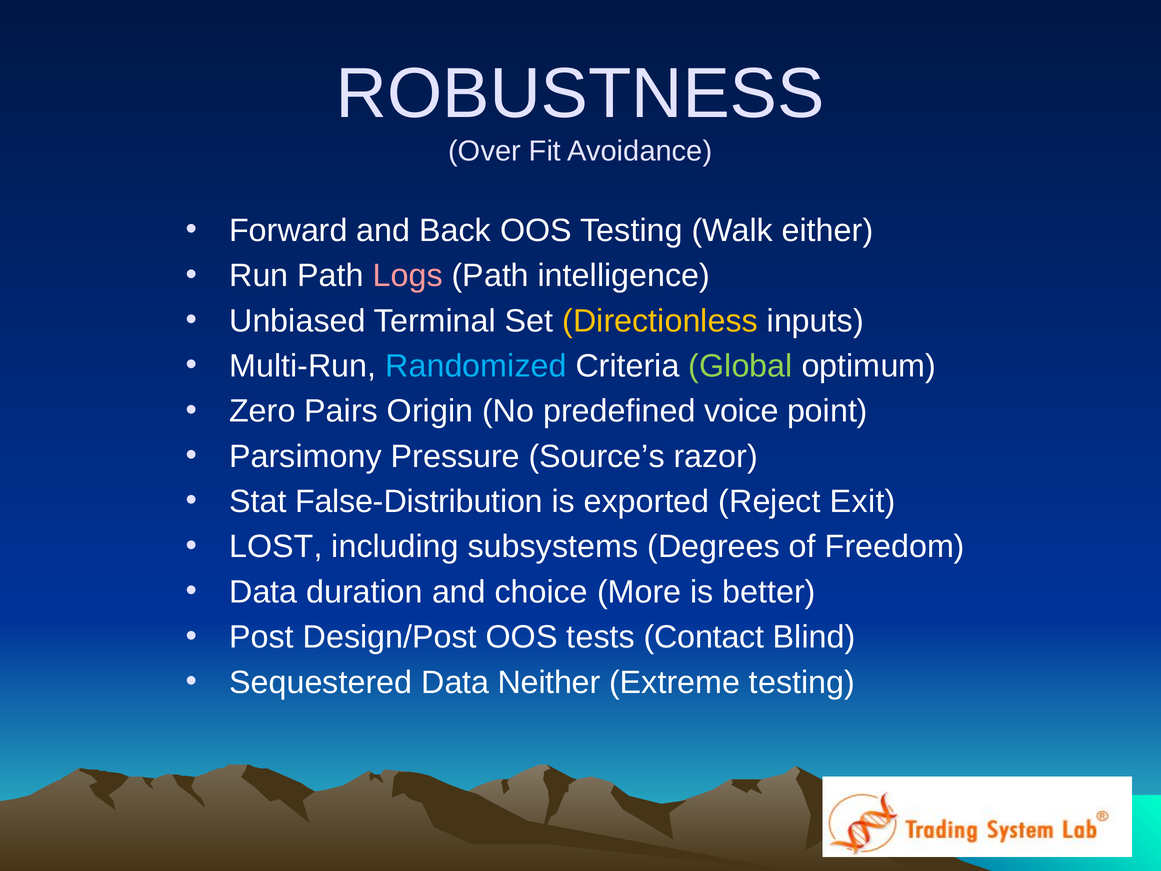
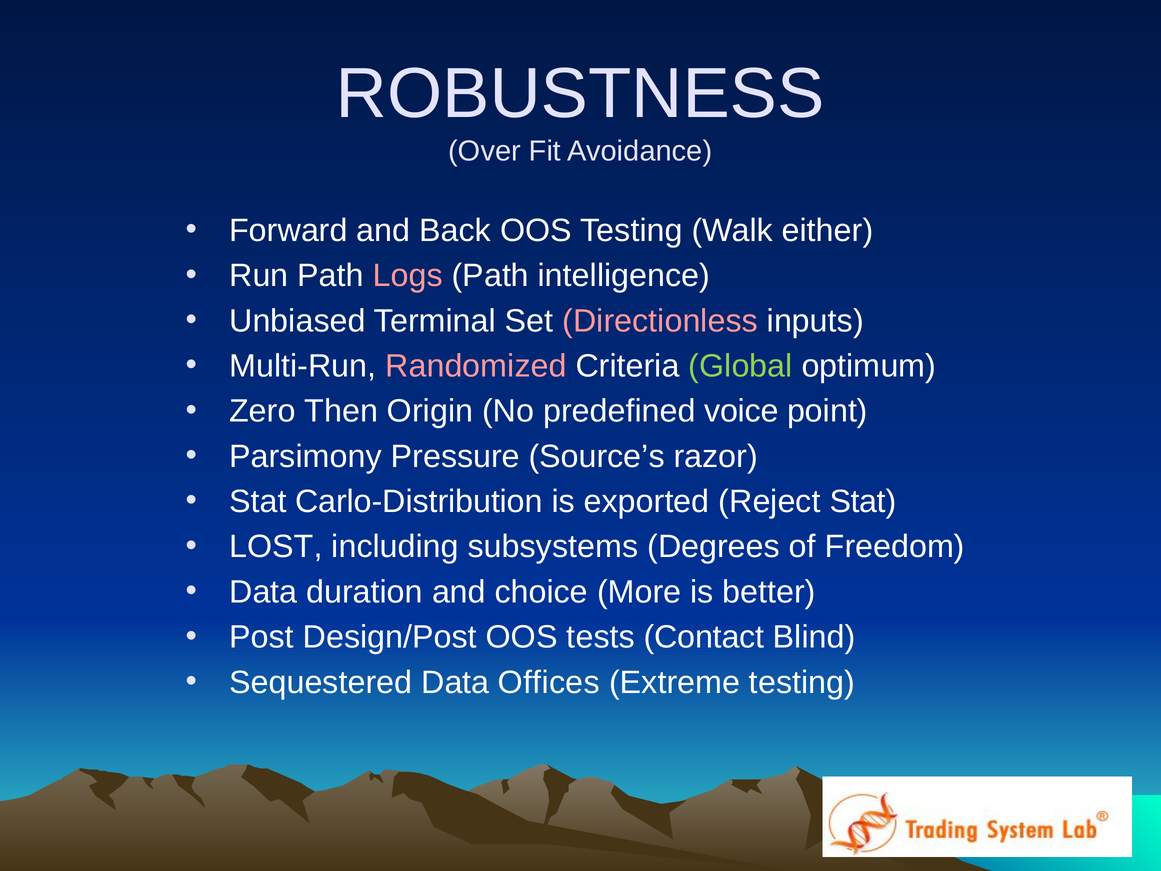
Directionless colour: yellow -> pink (660, 321)
Randomized colour: light blue -> pink (476, 366)
Pairs: Pairs -> Then (341, 411)
False-Distribution: False-Distribution -> Carlo-Distribution (419, 502)
Reject Exit: Exit -> Stat (863, 502)
Neither: Neither -> Offices (549, 682)
